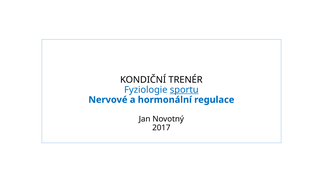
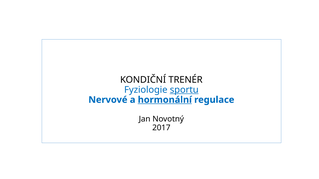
hormonální underline: none -> present (165, 100)
